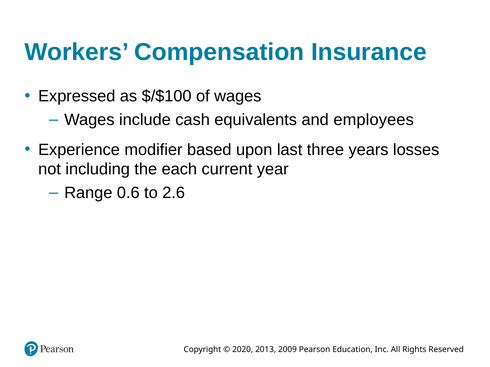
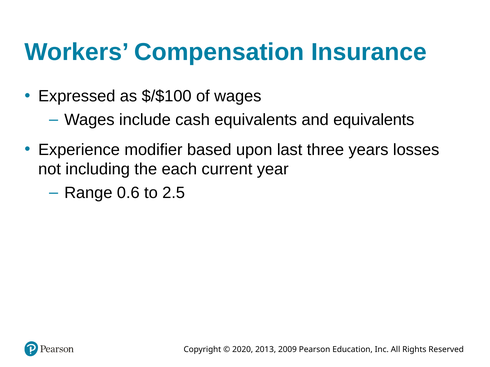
and employees: employees -> equivalents (374, 120)
2.6: 2.6 -> 2.5 (174, 193)
